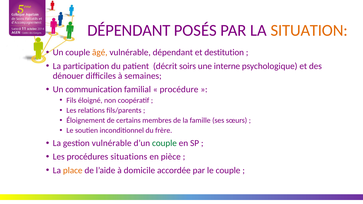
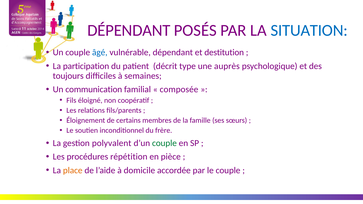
SITUATION colour: orange -> blue (309, 30)
âgé colour: orange -> blue (100, 53)
soirs: soirs -> type (188, 66)
interne: interne -> auprès (227, 66)
dénouer: dénouer -> toujours (68, 76)
procédure: procédure -> composée (179, 89)
gestion vulnérable: vulnérable -> polyvalent (112, 143)
situations: situations -> répétition (129, 157)
